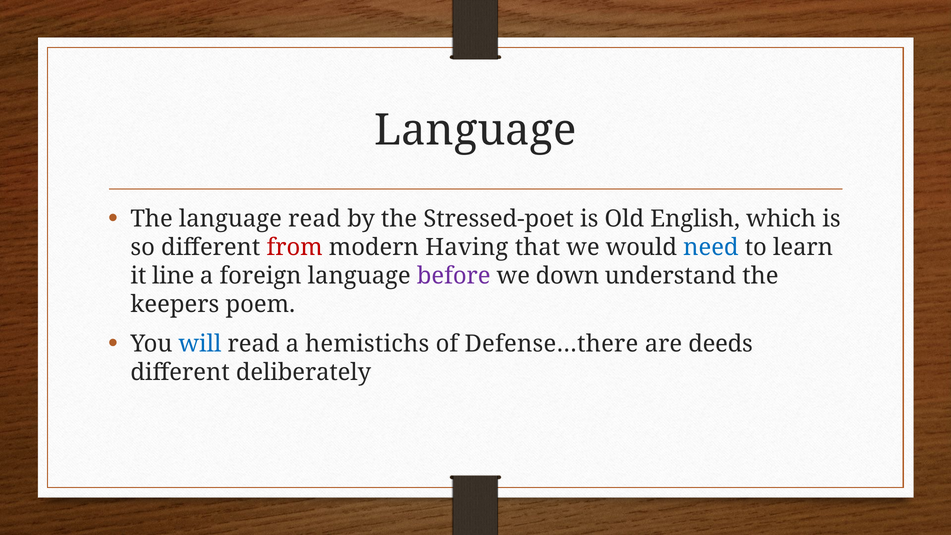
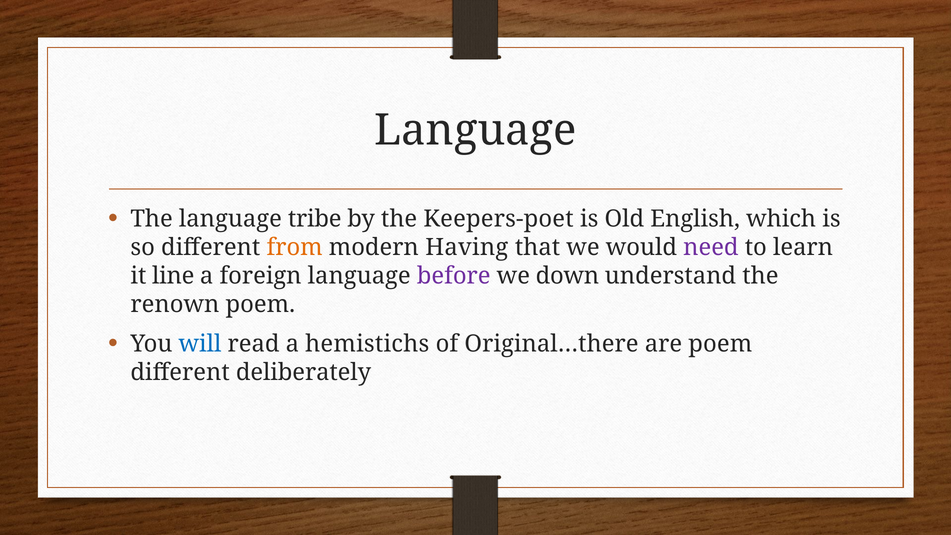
language read: read -> tribe (315, 219)
Stressed-poet: Stressed-poet -> Keepers-poet (499, 219)
from colour: red -> orange (295, 247)
need colour: blue -> purple (711, 247)
keepers: keepers -> renown (175, 305)
Defense…there: Defense…there -> Original…there (552, 344)
are deeds: deeds -> poem (720, 344)
